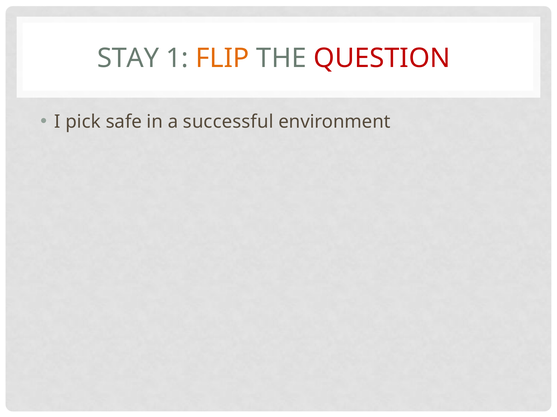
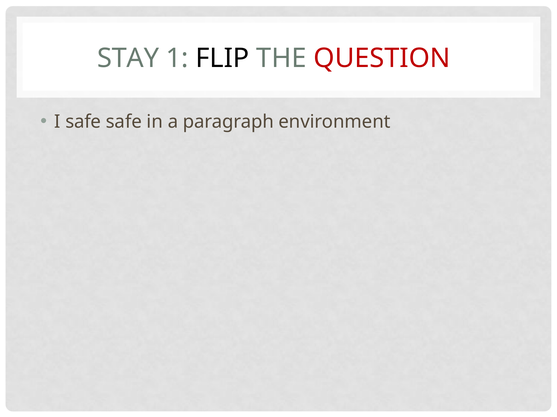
FLIP colour: orange -> black (222, 58)
I pick: pick -> safe (83, 122)
successful: successful -> paragraph (228, 122)
